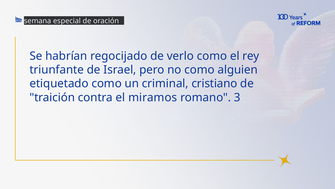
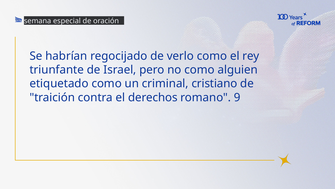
miramos: miramos -> derechos (153, 97)
3: 3 -> 9 (237, 97)
